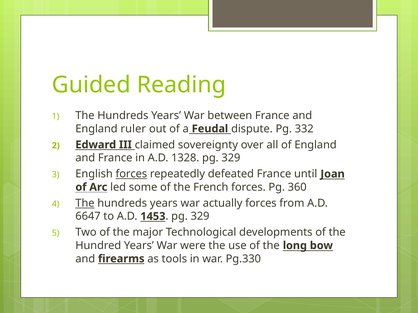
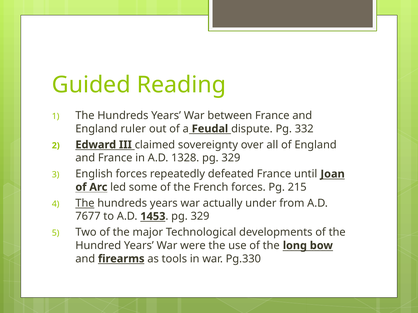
forces underline: present -> none (131, 174)
360: 360 -> 215 (297, 187)
actually forces: forces -> under (261, 203)
6647: 6647 -> 7677 (88, 217)
